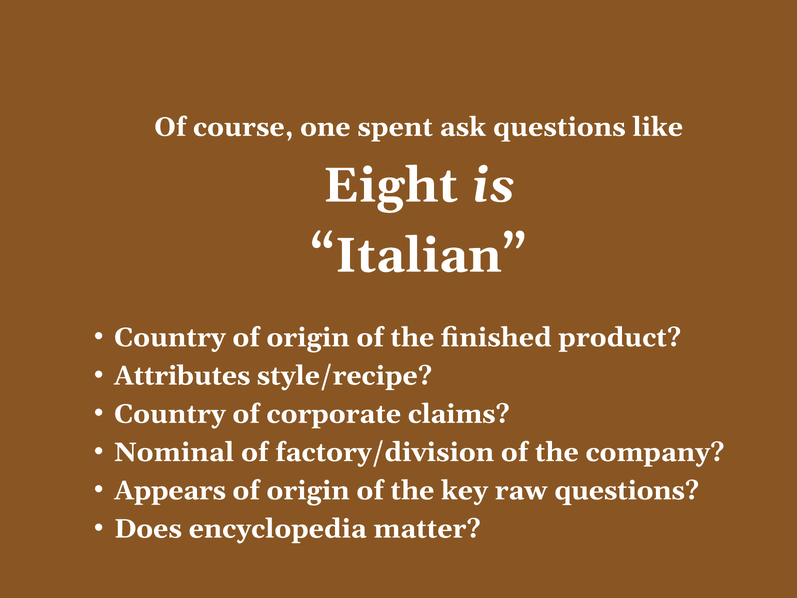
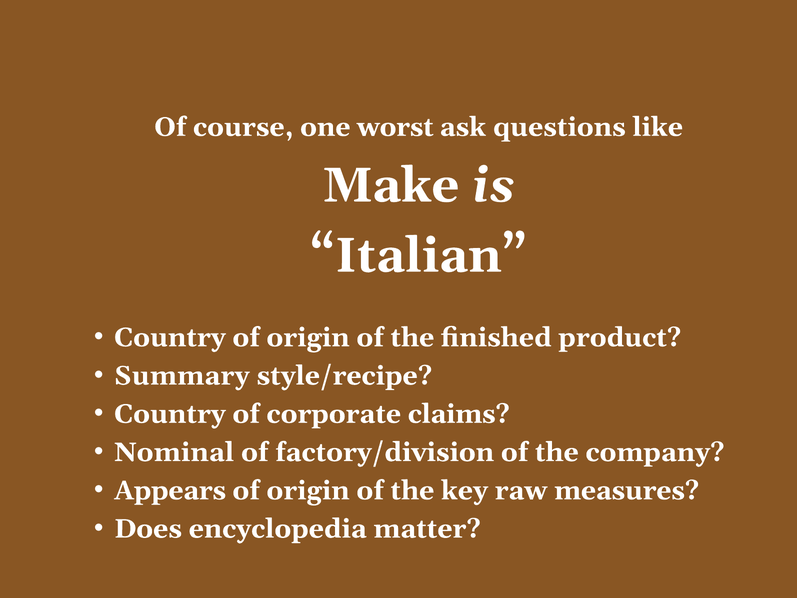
spent: spent -> worst (395, 127)
Eight: Eight -> Make (391, 185)
Attributes: Attributes -> Summary (182, 376)
raw questions: questions -> measures (627, 490)
